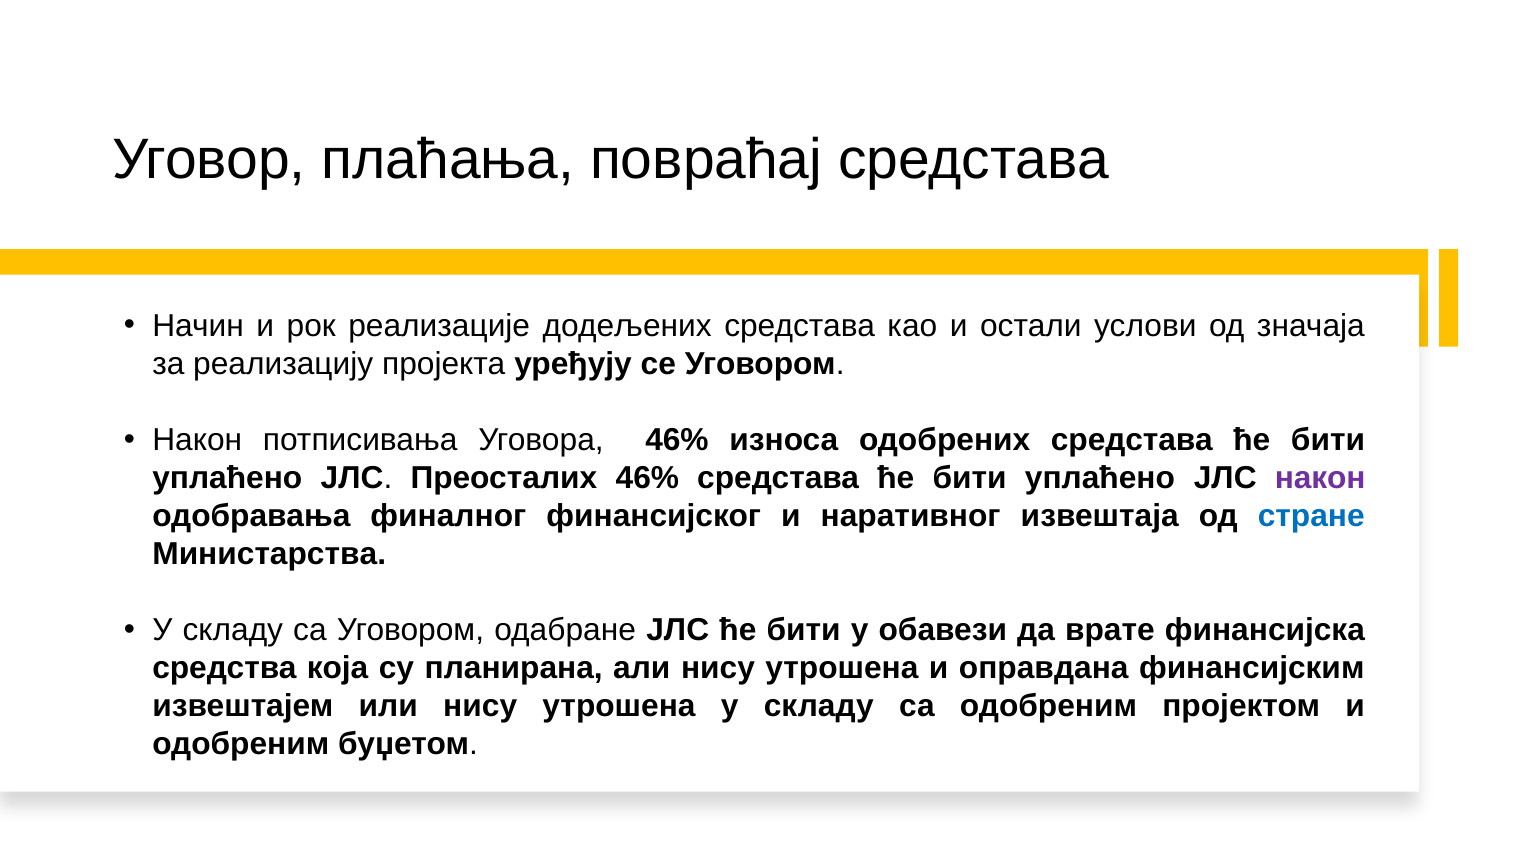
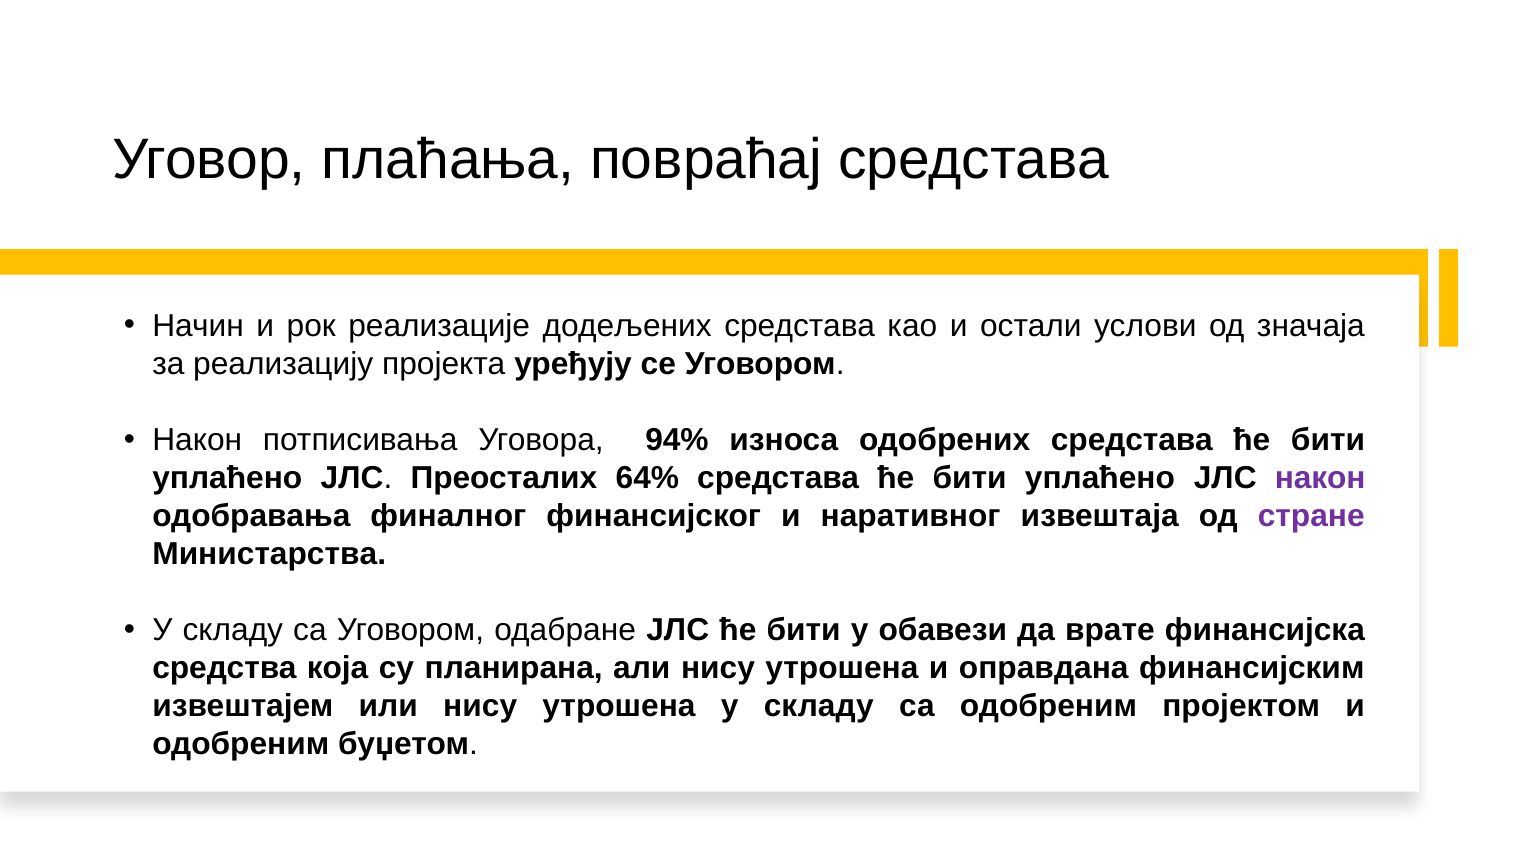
Уговора 46%: 46% -> 94% (677, 440)
Преосталих 46%: 46% -> 64% (647, 478)
стране colour: blue -> purple (1311, 516)
